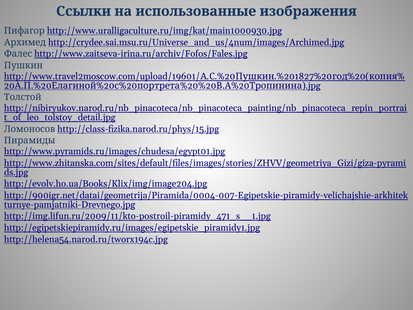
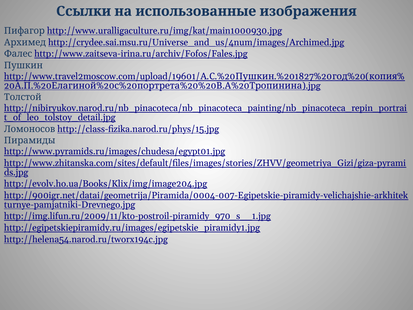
http://img.lifun.ru/2009/11/kto-postroil-piramidy_471_s__1.jpg: http://img.lifun.ru/2009/11/kto-postroil-piramidy_471_s__1.jpg -> http://img.lifun.ru/2009/11/kto-postroil-piramidy_970_s__1.jpg (137, 216)
